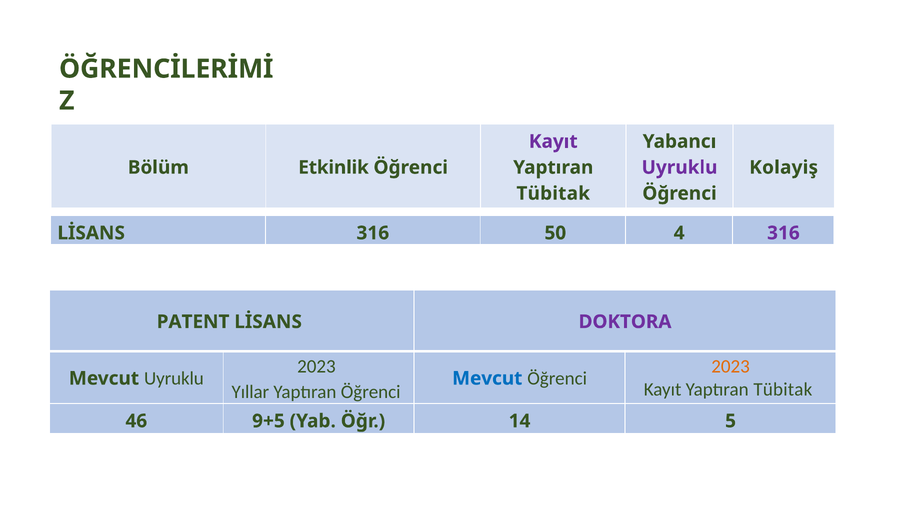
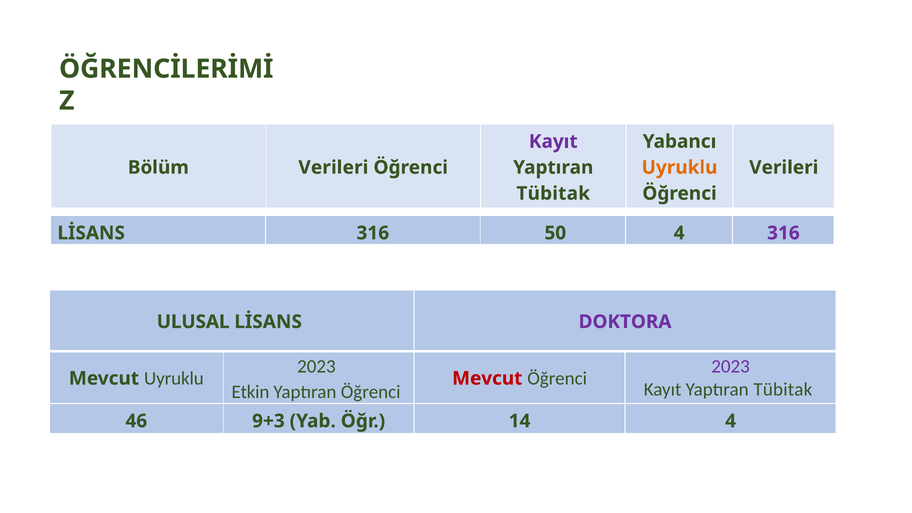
Bölüm Etkinlik: Etkinlik -> Verileri (333, 167)
Uyruklu colour: purple -> orange (680, 167)
Kolayiş: Kolayiş -> Verileri (784, 167)
PATENT: PATENT -> ULUSAL (193, 322)
2023 colour: orange -> purple (731, 366)
Yıllar: Yıllar -> Etkin (250, 392)
Mevcut colour: blue -> red (487, 378)
9+5: 9+5 -> 9+3 (268, 421)
14 5: 5 -> 4 (731, 421)
